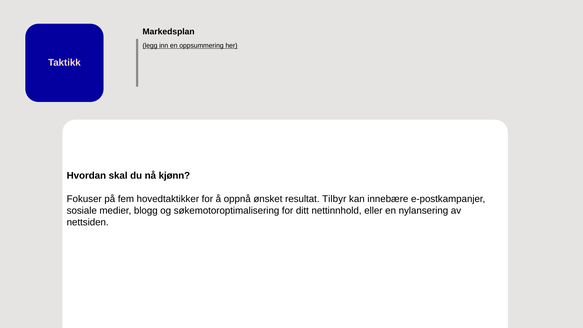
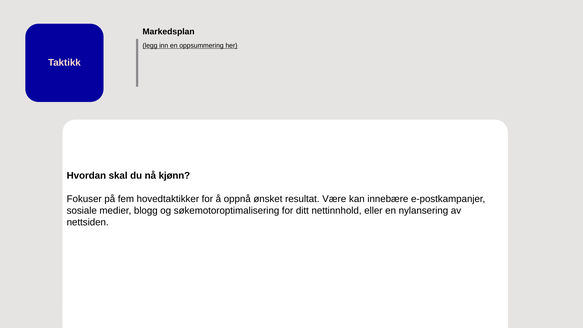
Tilbyr: Tilbyr -> Være (334, 199)
